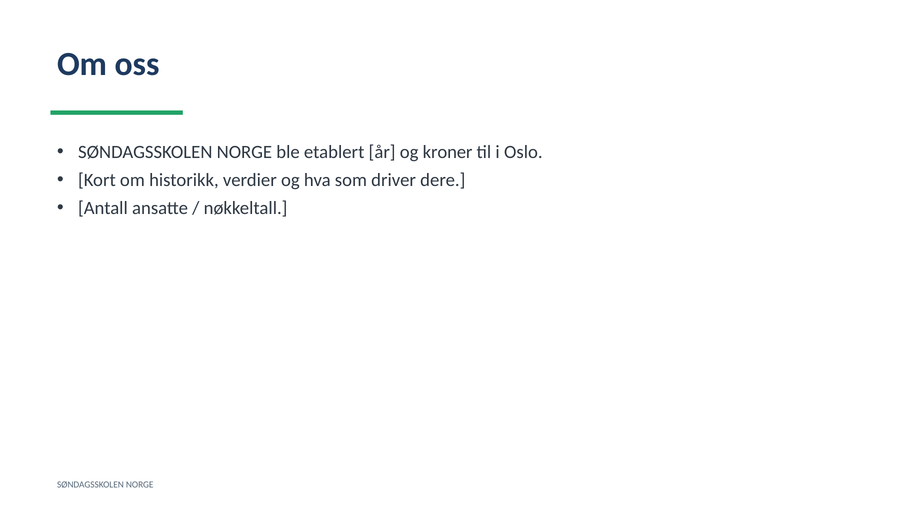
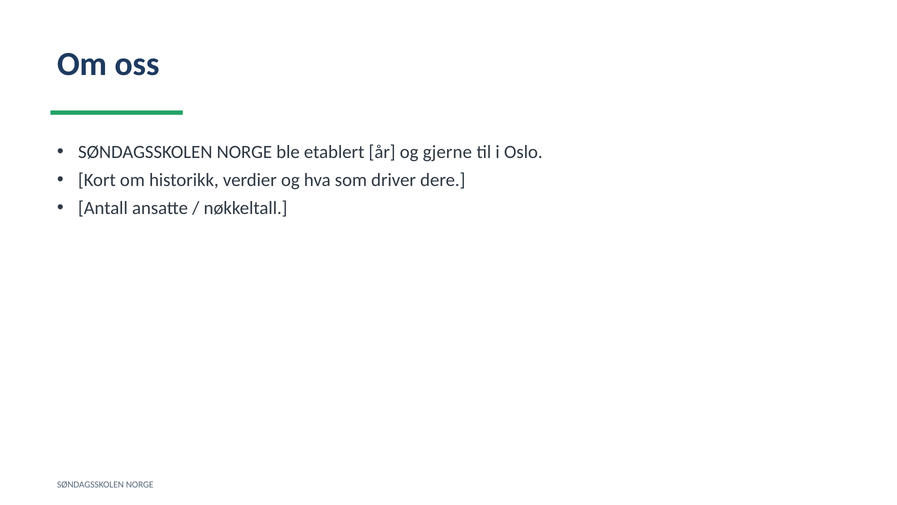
kroner: kroner -> gjerne (447, 152)
